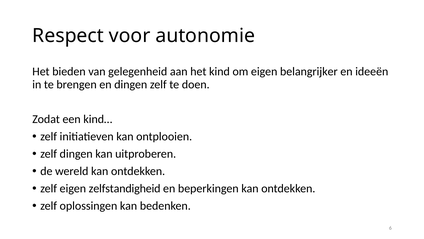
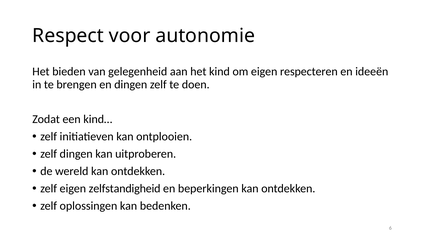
belangrijker: belangrijker -> respecteren (309, 71)
